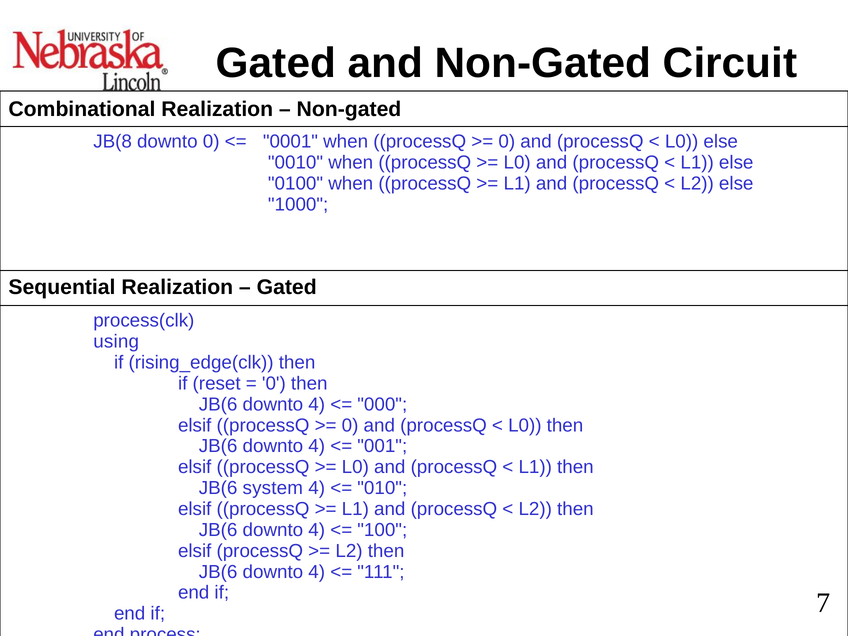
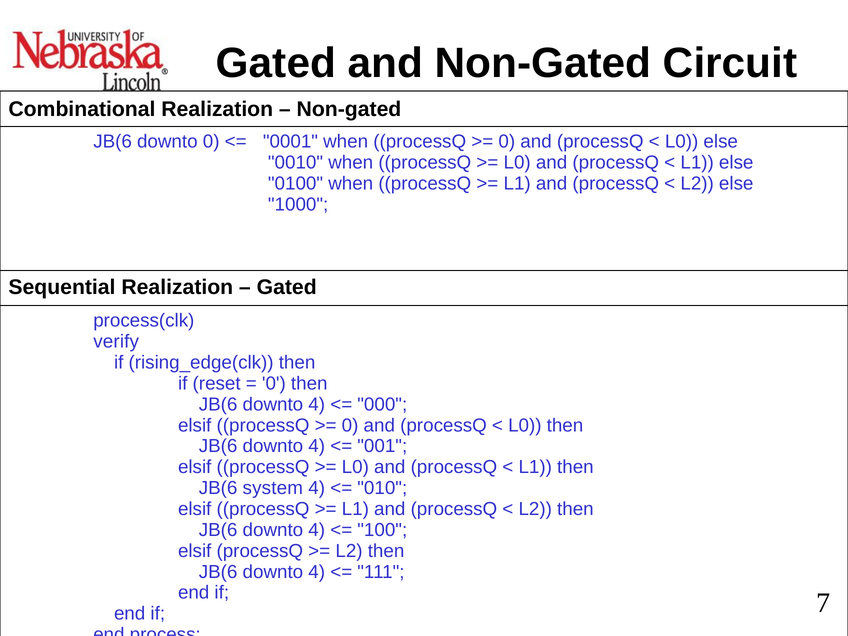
JB(8: JB(8 -> JB(6 (113, 142)
using: using -> verify (116, 342)
